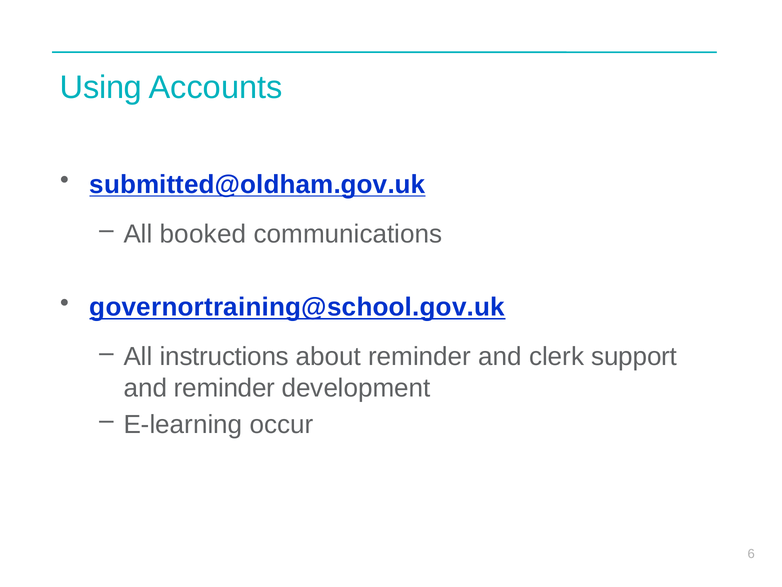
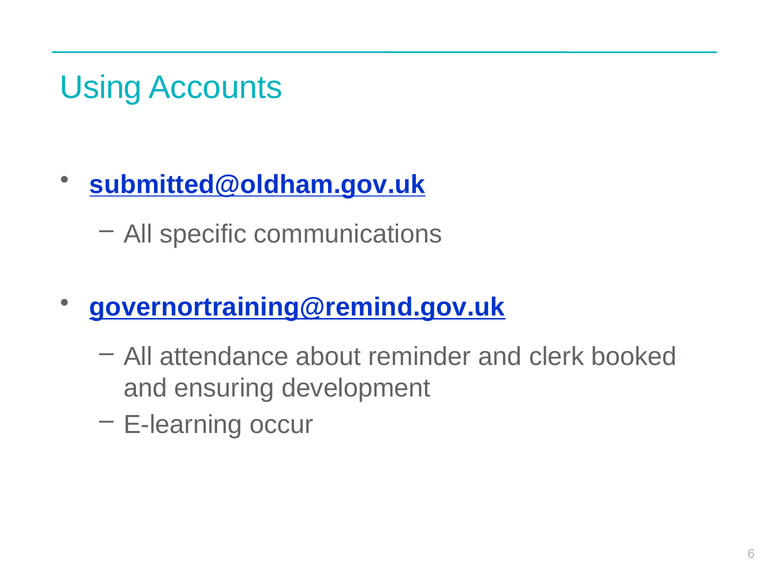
booked: booked -> specific (203, 234)
governortraining@school.gov.uk: governortraining@school.gov.uk -> governortraining@remind.gov.uk (297, 307)
instructions: instructions -> attendance (224, 356)
support: support -> booked (634, 356)
and reminder: reminder -> ensuring (224, 388)
